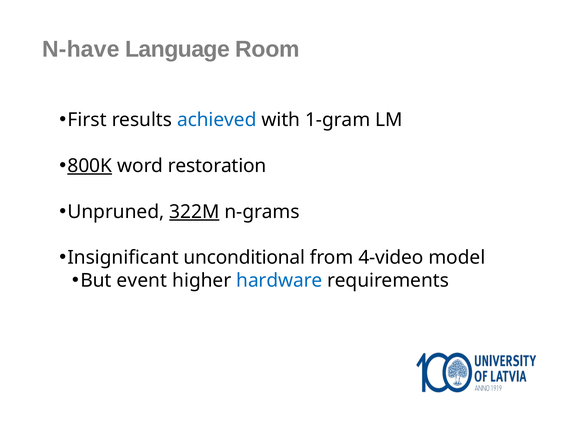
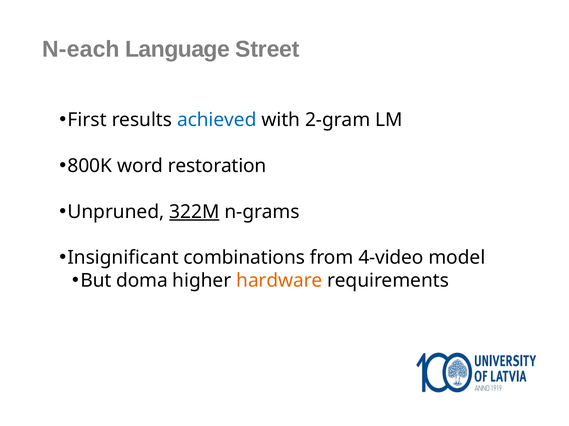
N-have: N-have -> N-each (81, 49)
Room: Room -> Street (267, 49)
1-gram: 1-gram -> 2-gram (338, 120)
800K underline: present -> none (90, 166)
unconditional: unconditional -> combinations (244, 258)
event: event -> doma (142, 281)
hardware colour: blue -> orange (279, 281)
